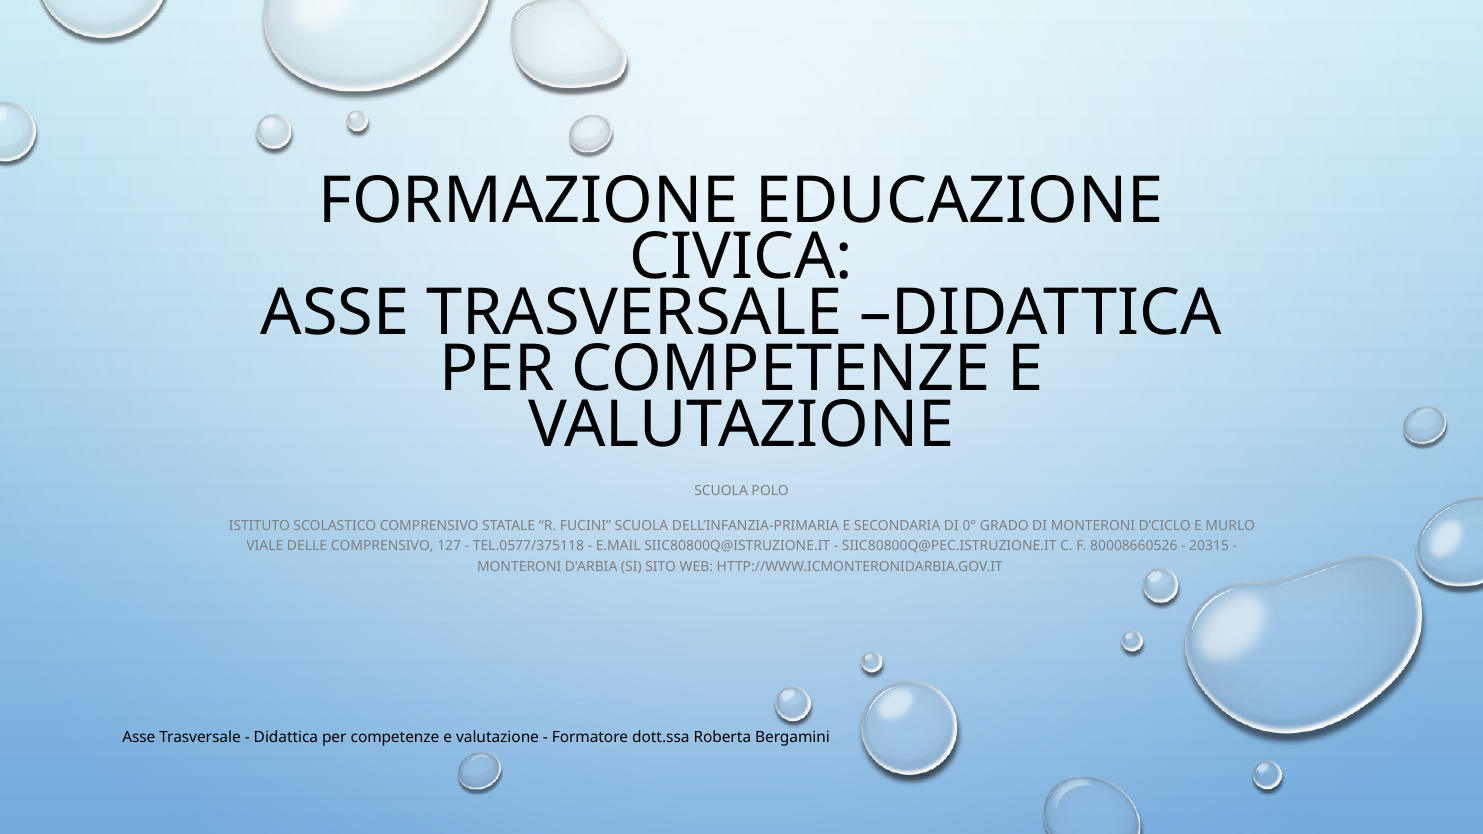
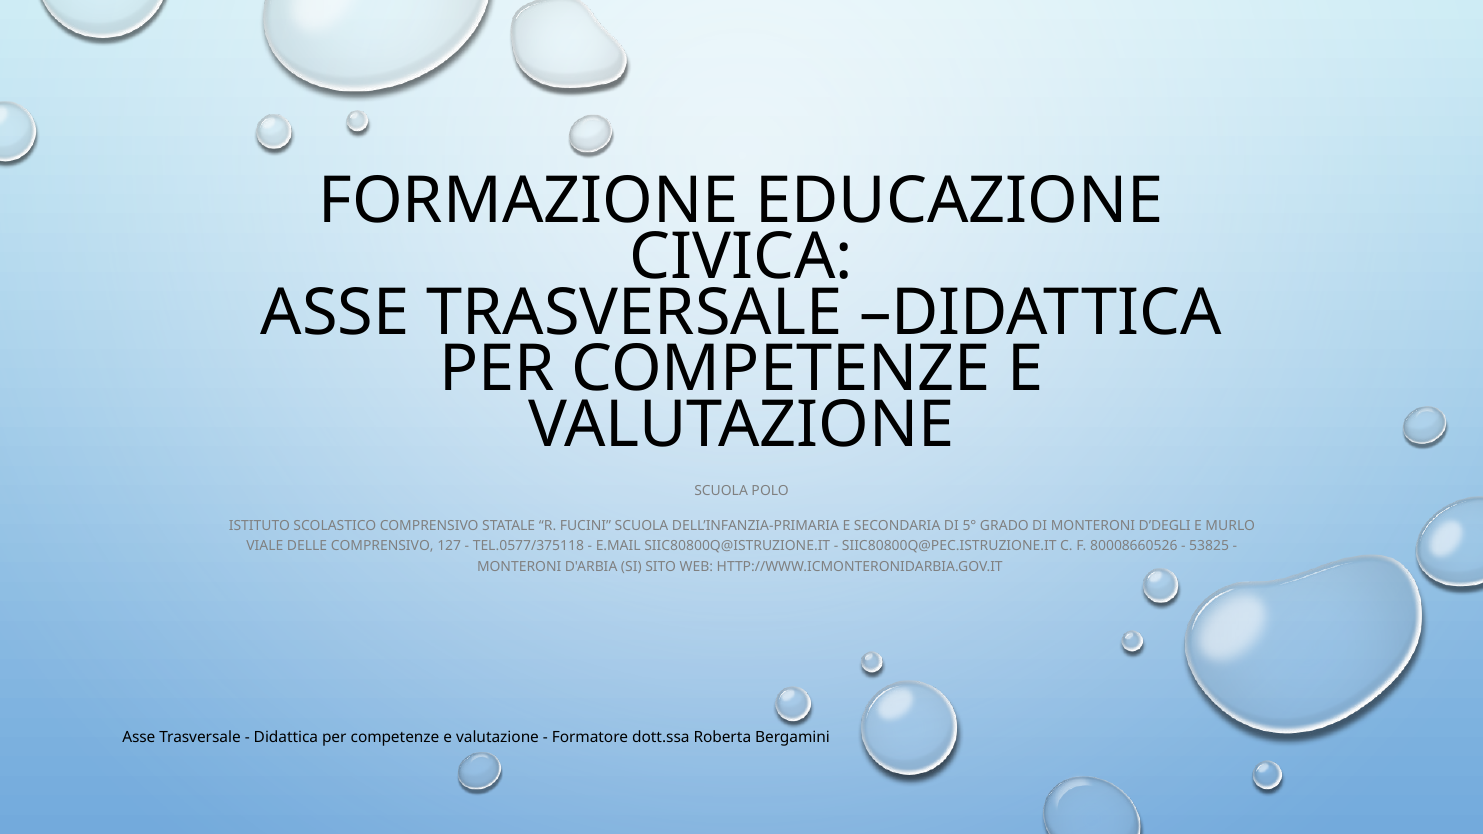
0°: 0° -> 5° (969, 526)
D’CICLO: D’CICLO -> D’DEGLI (1165, 526)
20315: 20315 -> 53825 (1209, 546)
